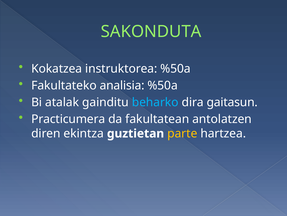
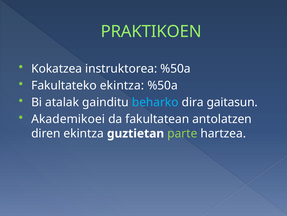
SAKONDUTA: SAKONDUTA -> PRAKTIKOEN (151, 32)
Fakultateko analisia: analisia -> ekintza (122, 85)
Practicumera: Practicumera -> Akademikoei (68, 119)
parte colour: yellow -> light green (182, 133)
